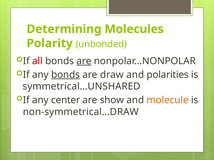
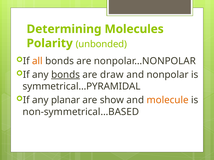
all colour: red -> orange (37, 61)
are underline: present -> none (84, 61)
polarities: polarities -> nonpolar (168, 75)
symmetrical…UNSHARED: symmetrical…UNSHARED -> symmetrical…PYRAMIDAL (82, 87)
center: center -> planar (66, 100)
non-symmetrical…DRAW: non-symmetrical…DRAW -> non-symmetrical…BASED (81, 112)
